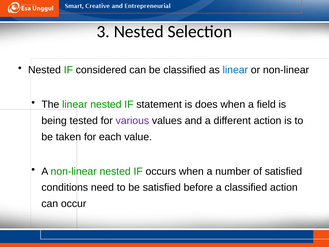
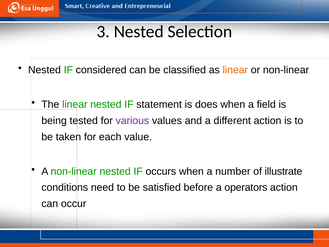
linear colour: blue -> orange (235, 70)
of satisfied: satisfied -> illustrate (283, 171)
a classified: classified -> operators (246, 187)
